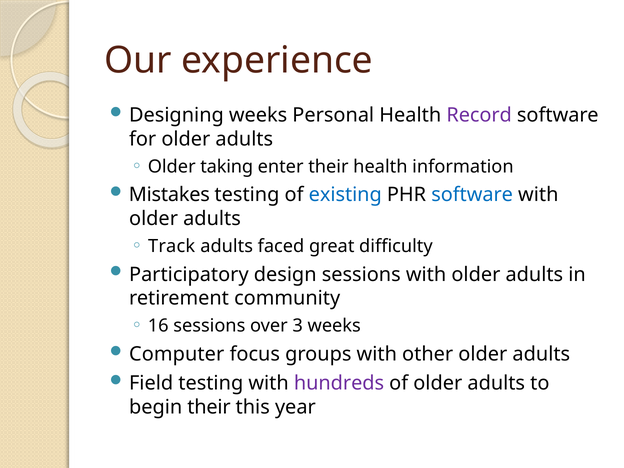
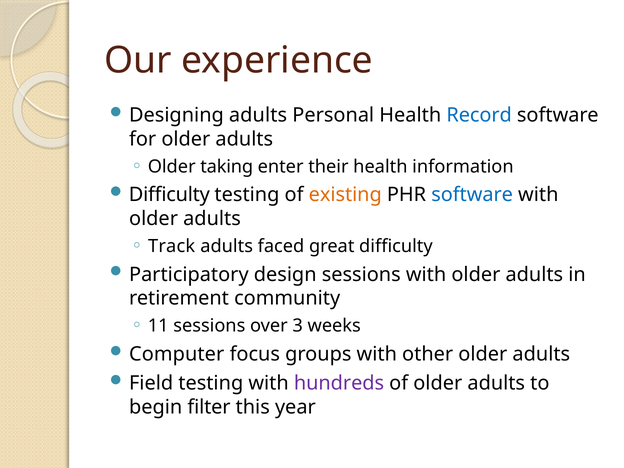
Designing weeks: weeks -> adults (258, 115)
Record colour: purple -> blue (479, 115)
Mistakes: Mistakes -> Difficulty (169, 195)
existing colour: blue -> orange (345, 195)
16: 16 -> 11 (158, 326)
begin their: their -> filter (209, 407)
